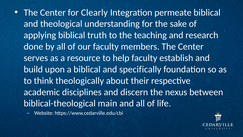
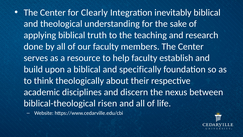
permeate: permeate -> inevitably (173, 12)
main: main -> risen (107, 103)
